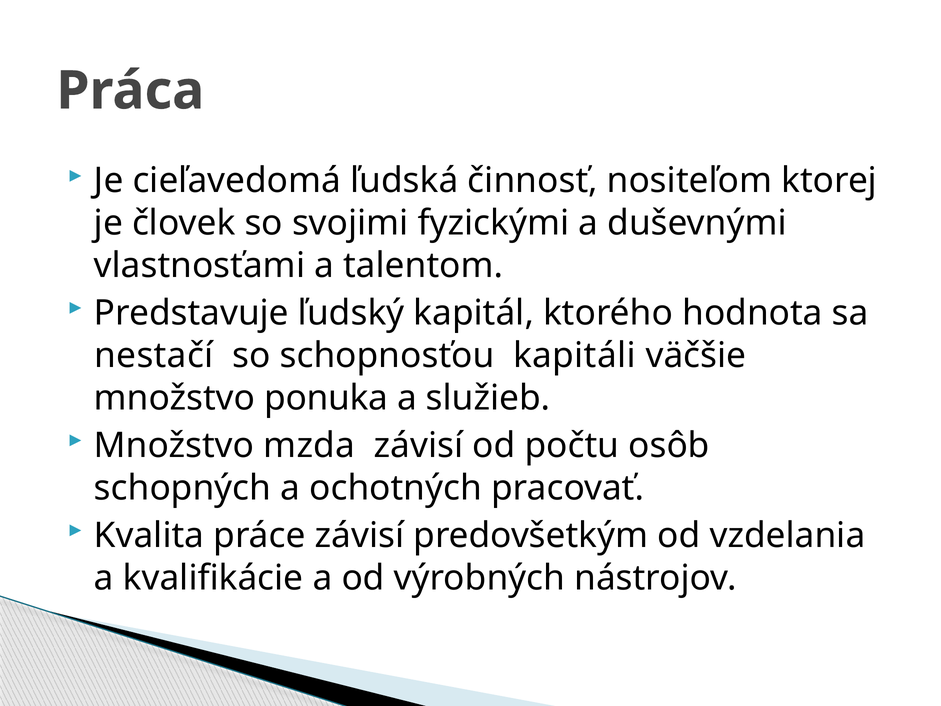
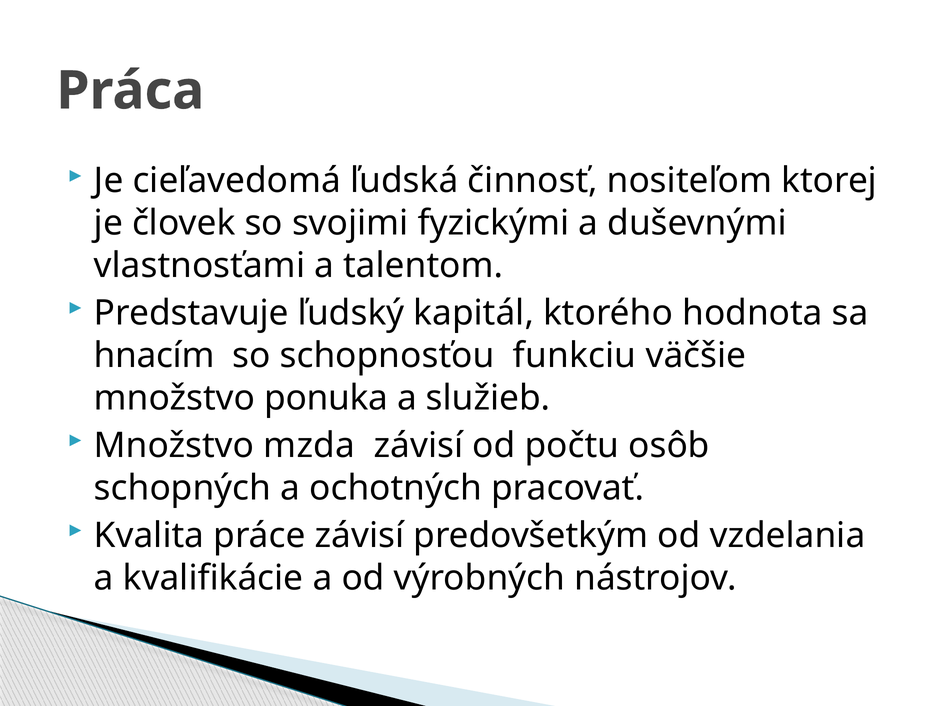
nestačí: nestačí -> hnacím (154, 355)
kapitáli: kapitáli -> funkciu (574, 355)
